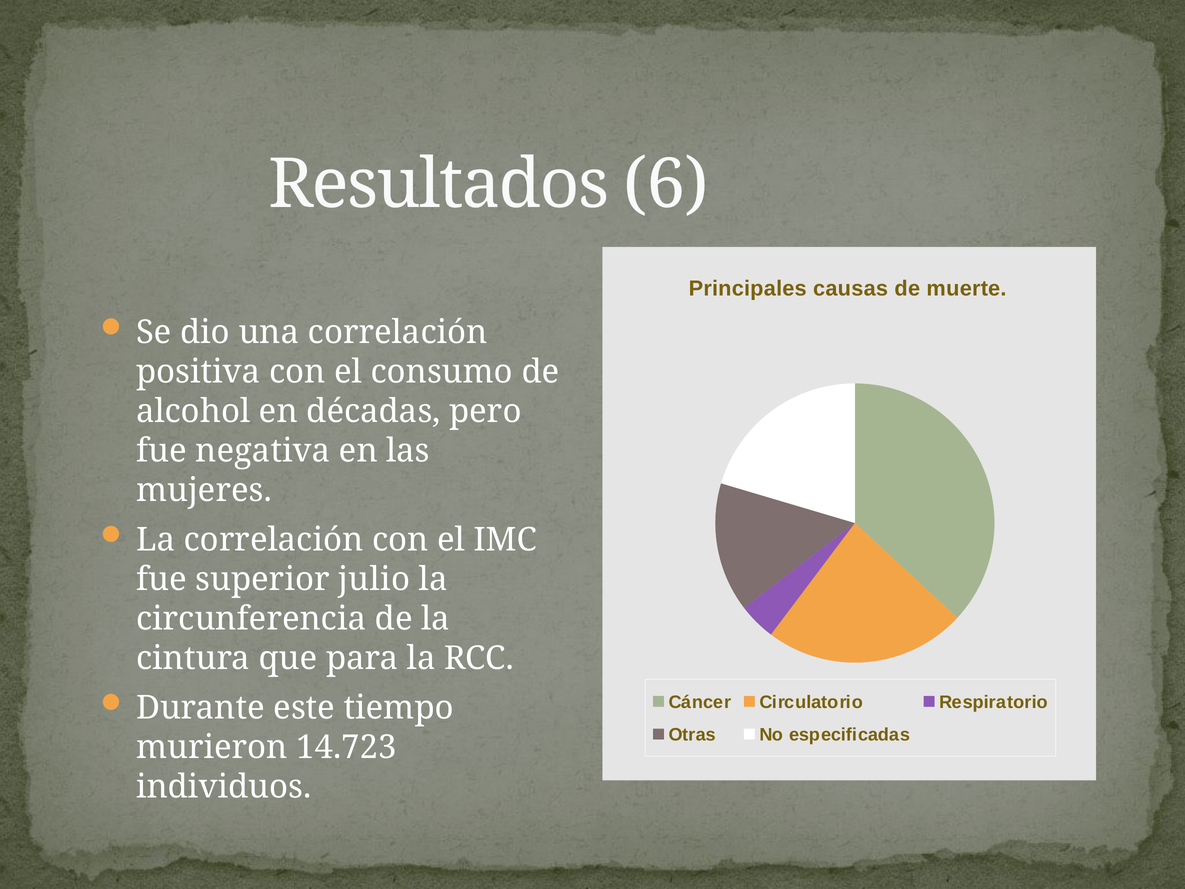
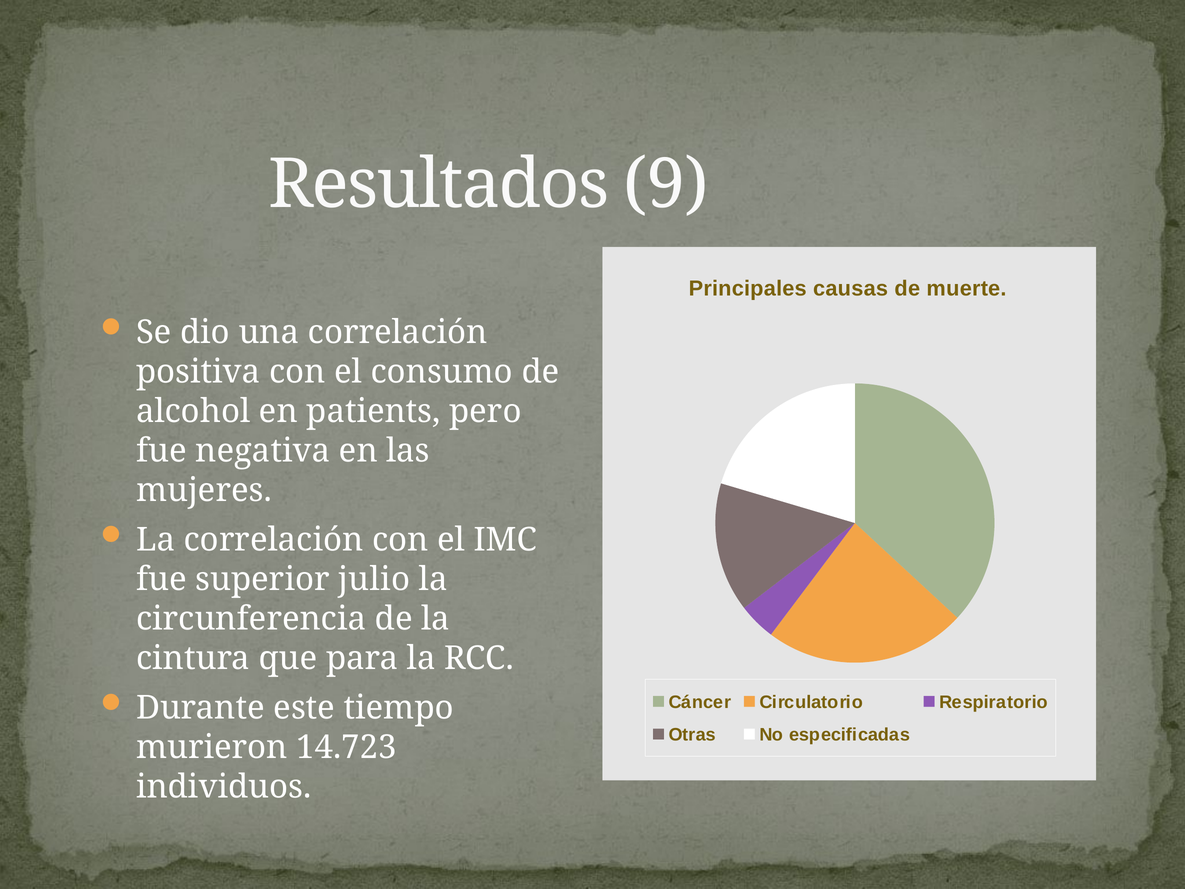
6: 6 -> 9 (666, 185)
décadas: décadas -> patients (373, 411)
